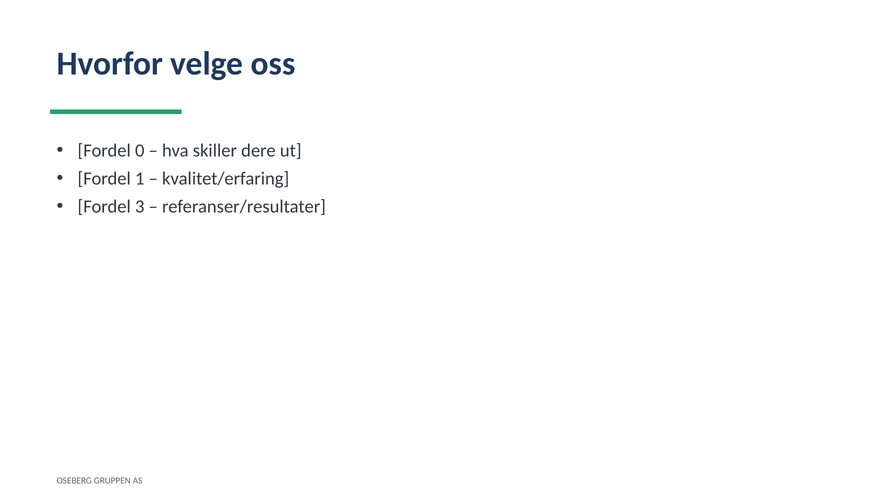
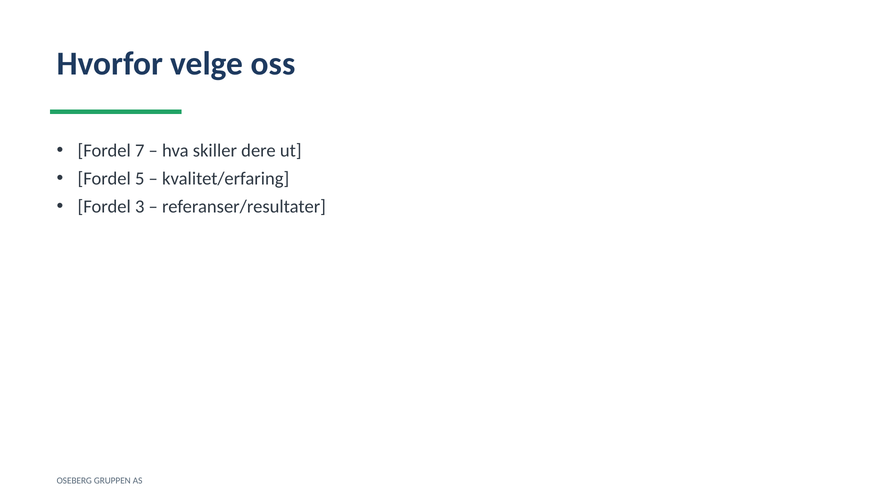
0: 0 -> 7 (140, 151)
1: 1 -> 5 (140, 179)
